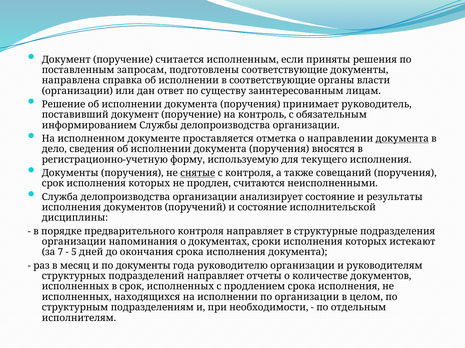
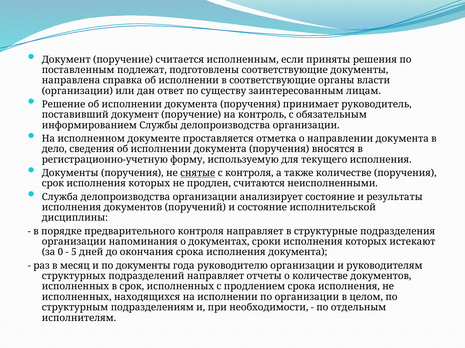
запросам: запросам -> подлежат (142, 70)
документа underline: present -> none (402, 139)
также совещаний: совещаний -> количестве (344, 173)
7: 7 -> 0 (60, 253)
